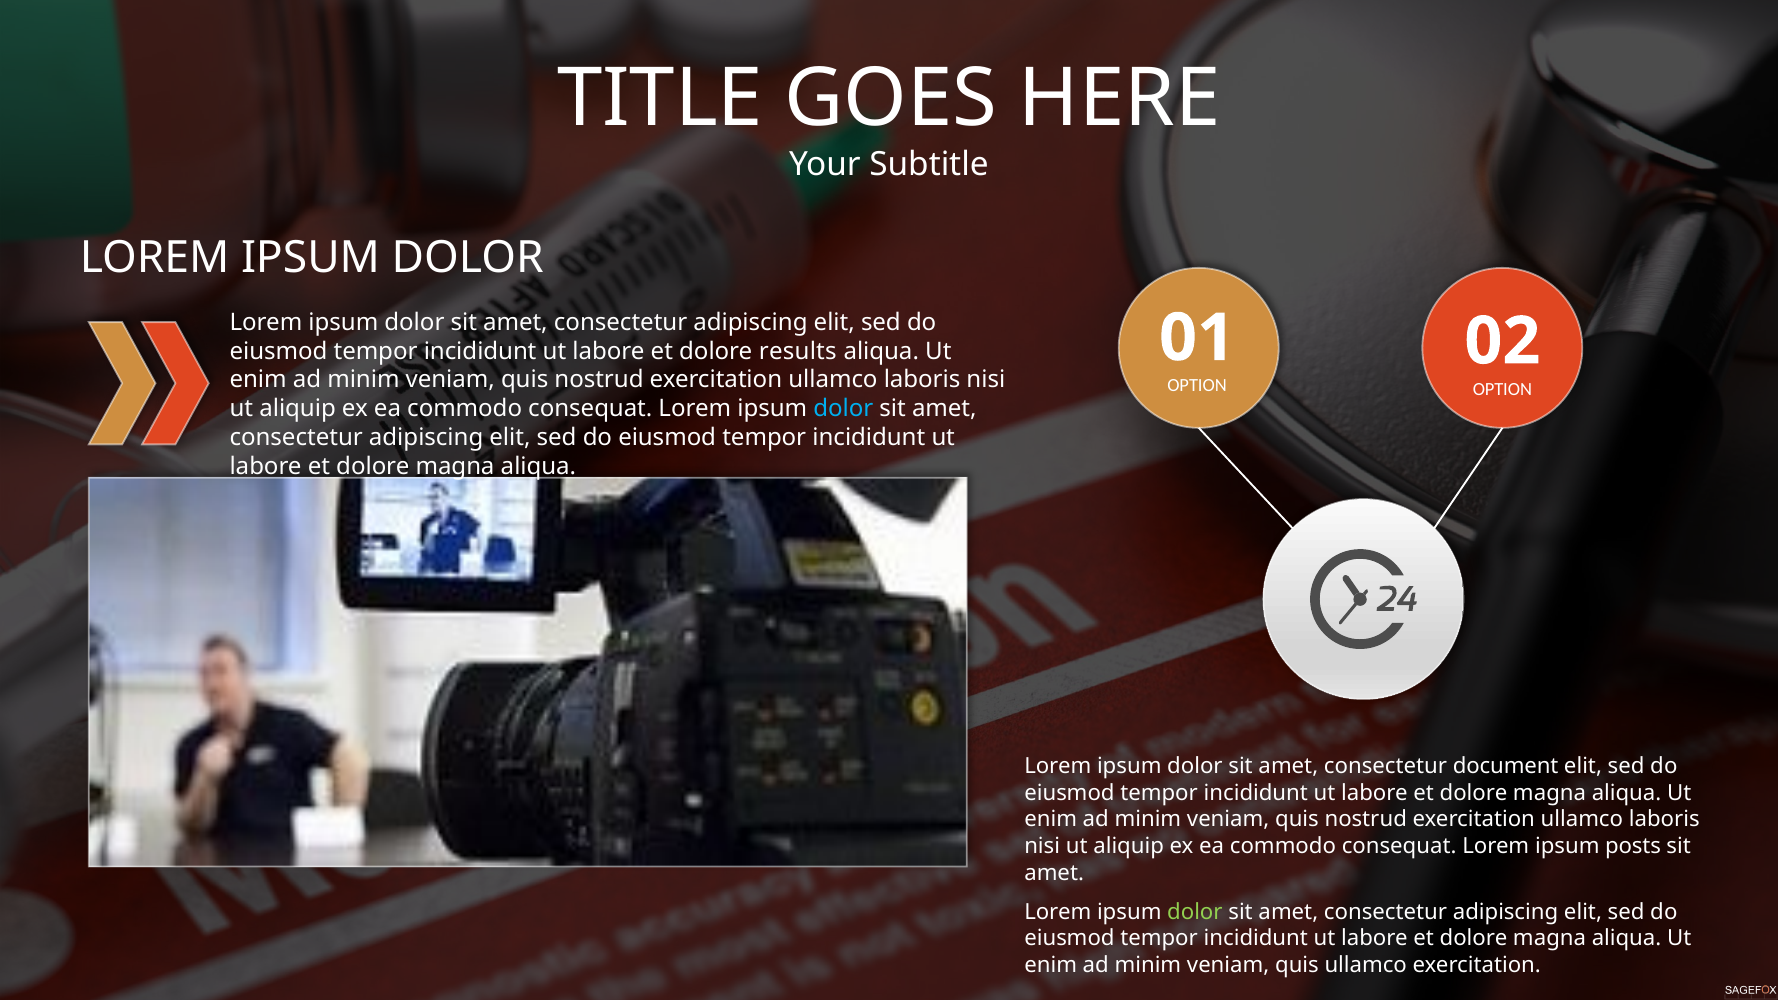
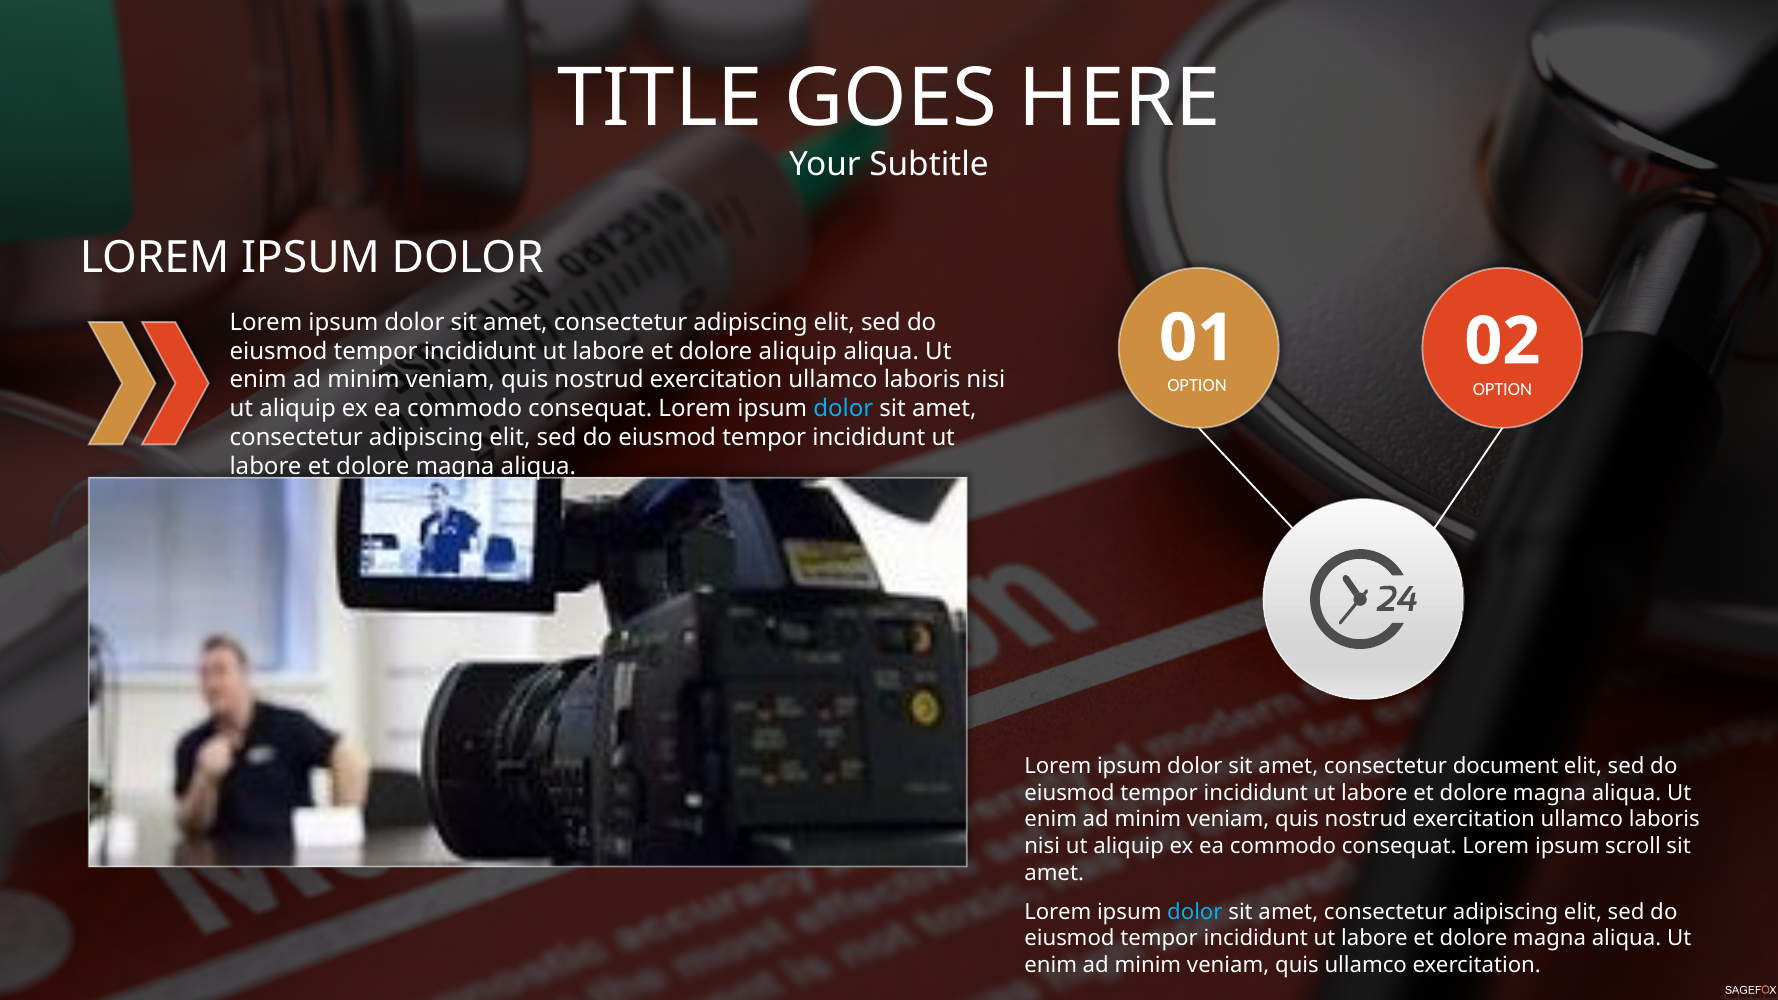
dolore results: results -> aliquip (798, 351)
posts: posts -> scroll (1633, 846)
dolor colour: light green -> light blue (1195, 912)
